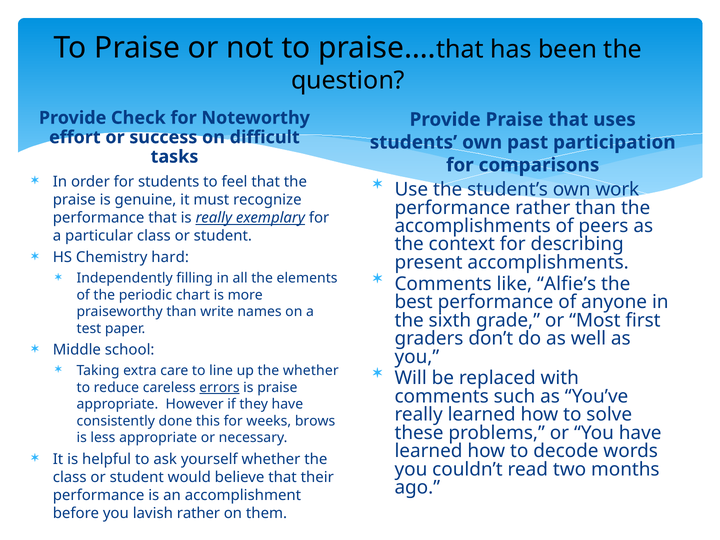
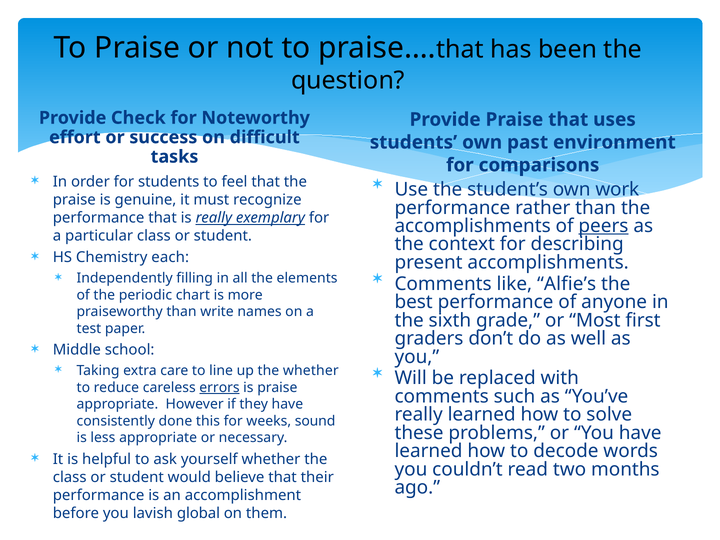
participation: participation -> environment (614, 142)
peers underline: none -> present (603, 226)
hard: hard -> each (170, 257)
brows: brows -> sound (315, 421)
lavish rather: rather -> global (198, 513)
